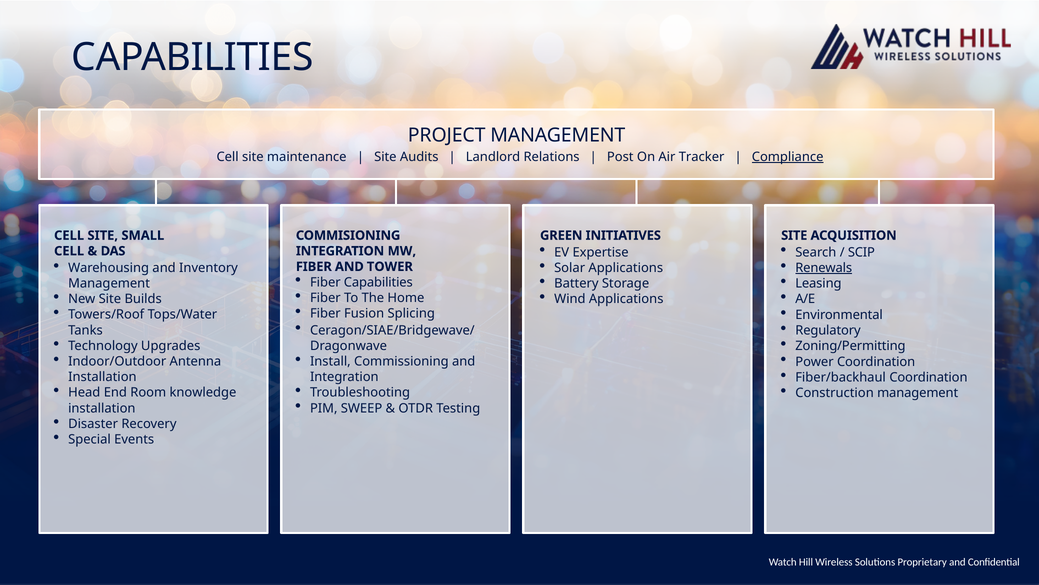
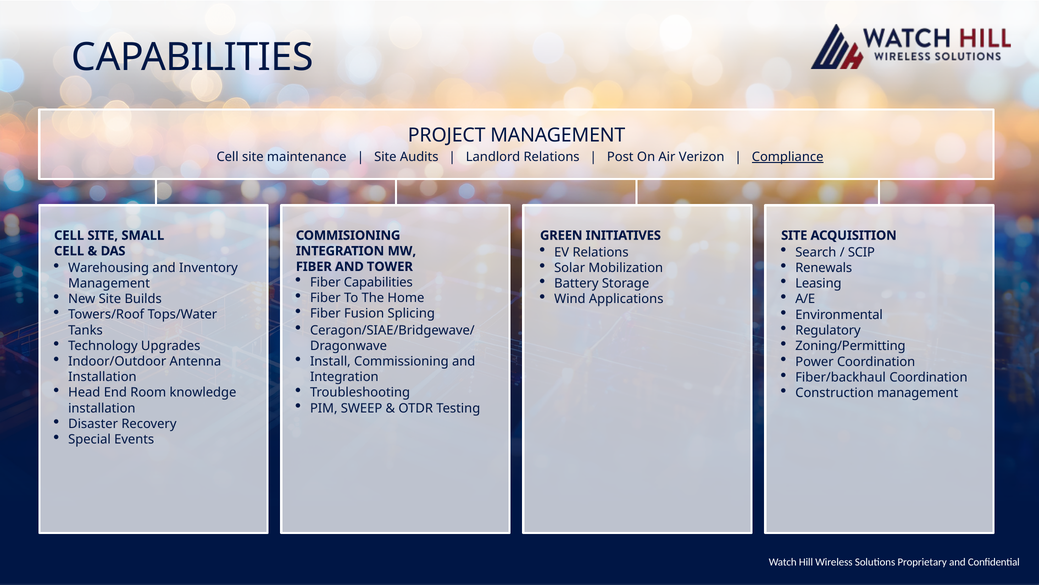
Tracker: Tracker -> Verizon (702, 157)
EV Expertise: Expertise -> Relations (601, 252)
Solar Applications: Applications -> Mobilization (626, 268)
Renewals underline: present -> none (824, 268)
